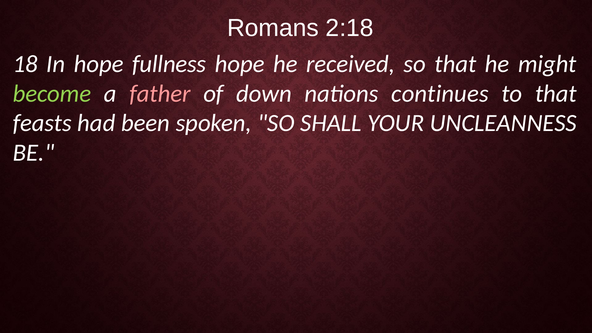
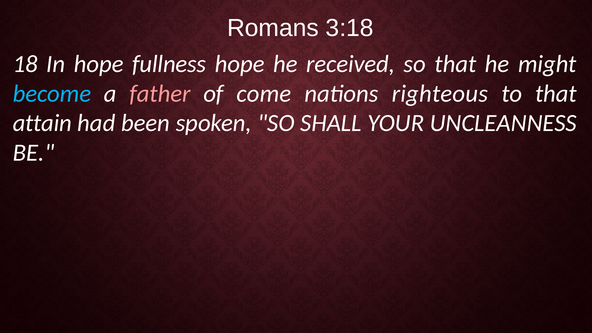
2:18: 2:18 -> 3:18 (350, 28)
become colour: light green -> light blue (52, 94)
down: down -> come (264, 94)
continues: continues -> righteous (440, 94)
feasts: feasts -> attain (42, 123)
